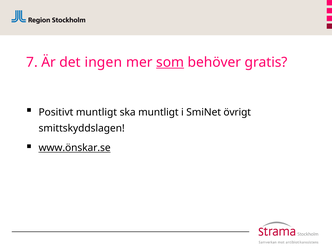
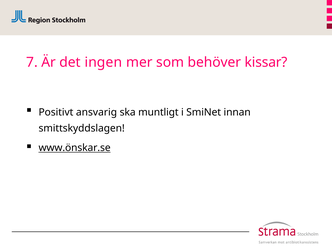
som underline: present -> none (170, 62)
gratis: gratis -> kissar (266, 62)
Positivt muntligt: muntligt -> ansvarig (96, 112)
övrigt: övrigt -> innan (237, 112)
